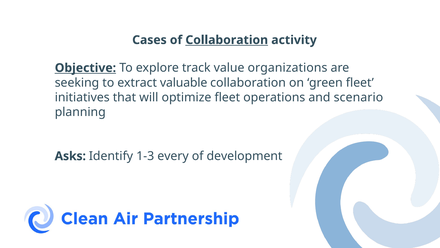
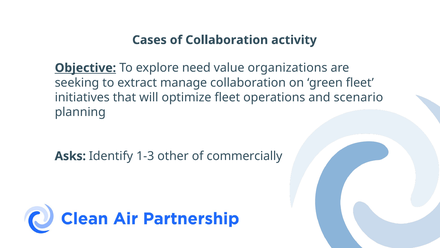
Collaboration underline: present -> none (227, 40)
track: track -> need (196, 68)
valuable: valuable -> manage (184, 82)
every: every -> other (173, 156)
development: development -> commercially (245, 156)
